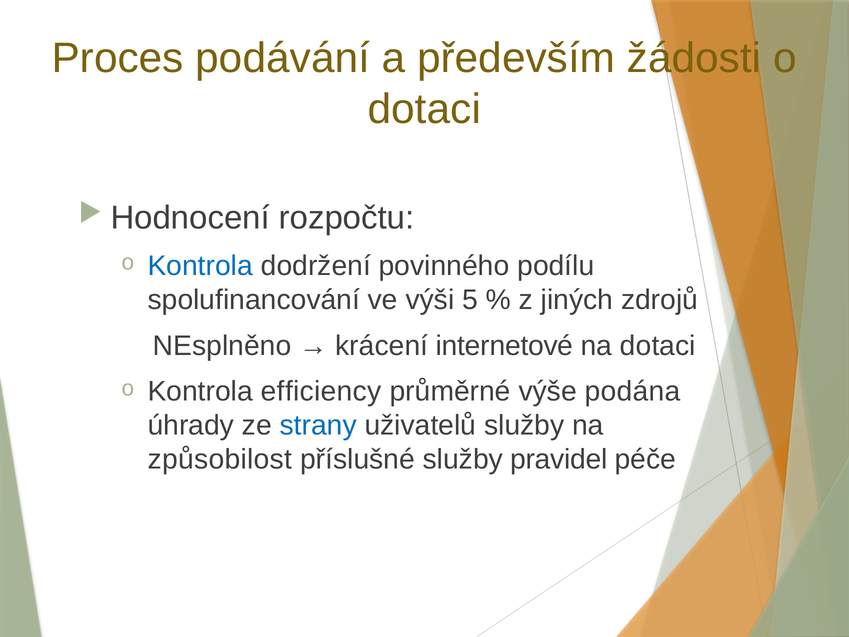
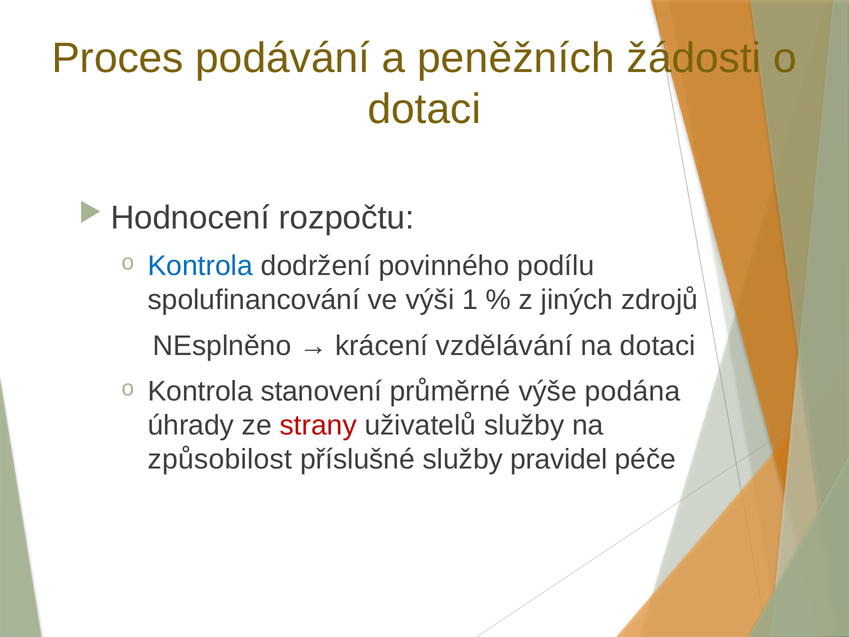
především: především -> peněžních (516, 58)
5: 5 -> 1 (470, 300)
internetové: internetové -> vzdělávání (504, 346)
efficiency: efficiency -> stanovení (321, 391)
strany colour: blue -> red (318, 425)
